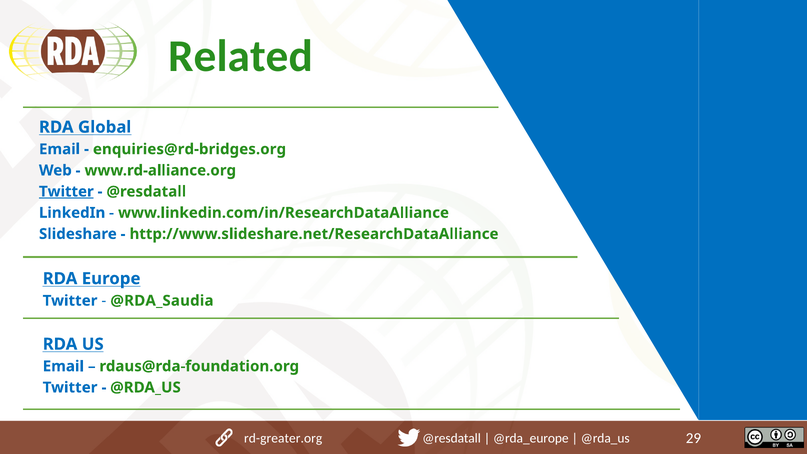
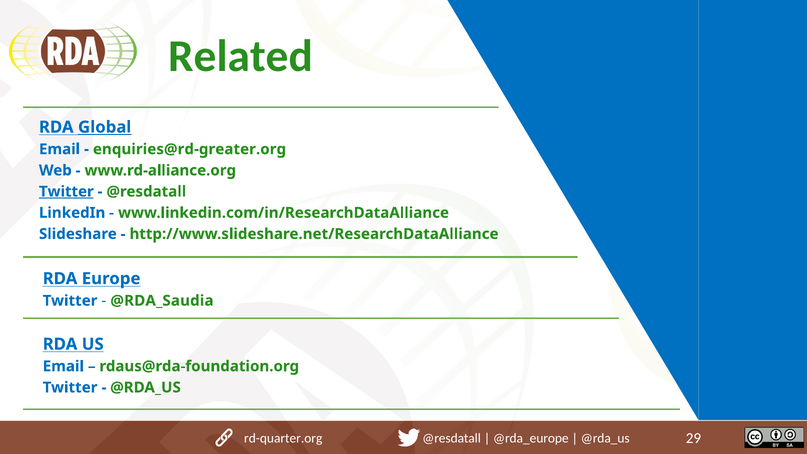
Global underline: none -> present (105, 127)
enquiries@rd-bridges.org: enquiries@rd-bridges.org -> enquiries@rd-greater.org (190, 149)
rd-greater.org: rd-greater.org -> rd-quarter.org (283, 438)
